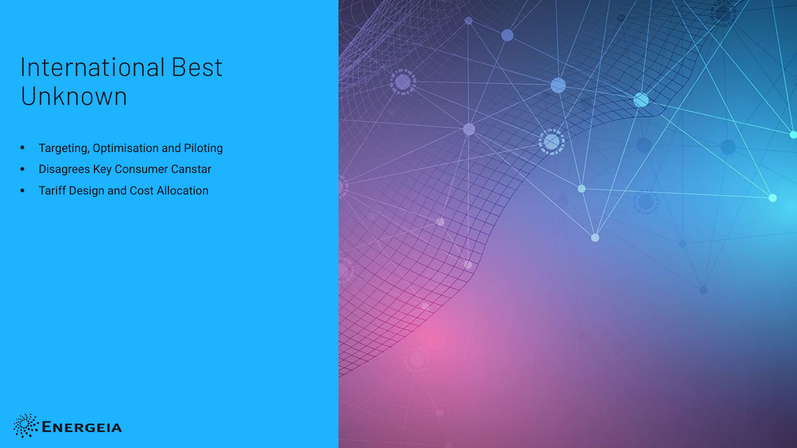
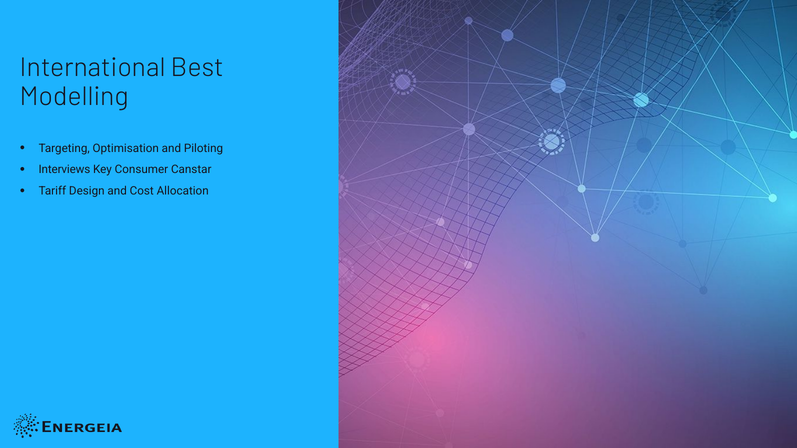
Unknown: Unknown -> Modelling (74, 96)
Disagrees: Disagrees -> Interviews (64, 170)
